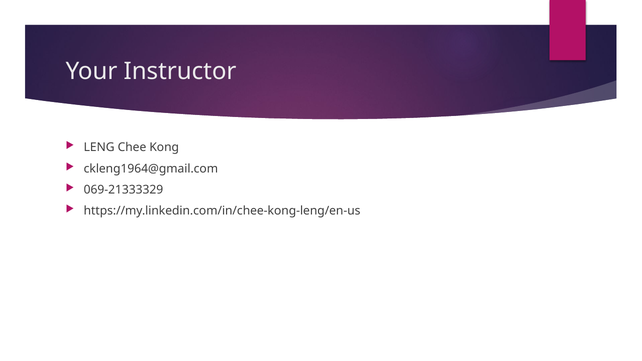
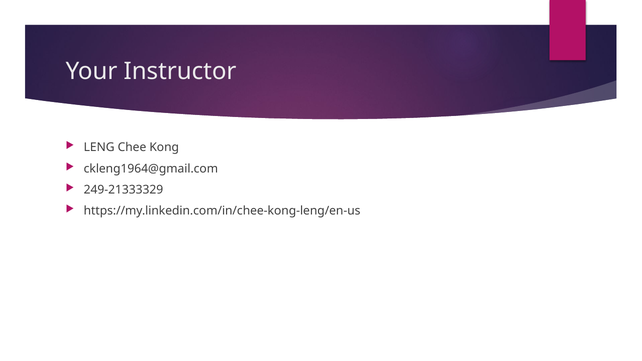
069-21333329: 069-21333329 -> 249-21333329 (123, 190)
